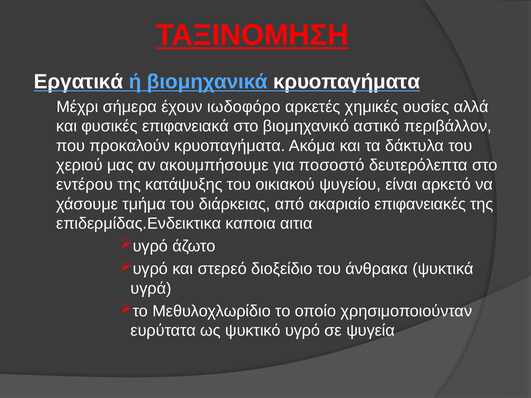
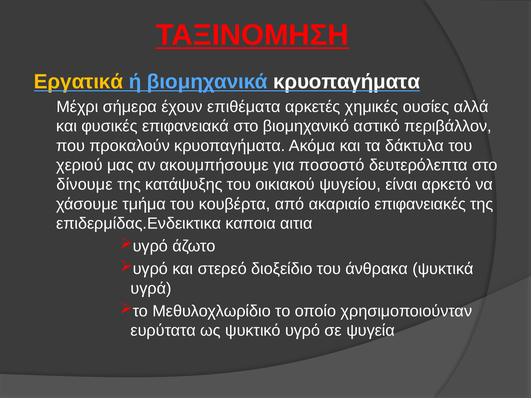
Εργατικά colour: white -> yellow (79, 82)
ιωδοφόρο: ιωδοφόρο -> επιθέματα (244, 107)
εντέρου: εντέρου -> δίνουμε (85, 185)
διάρκειας: διάρκειας -> κουβέρτα (235, 204)
